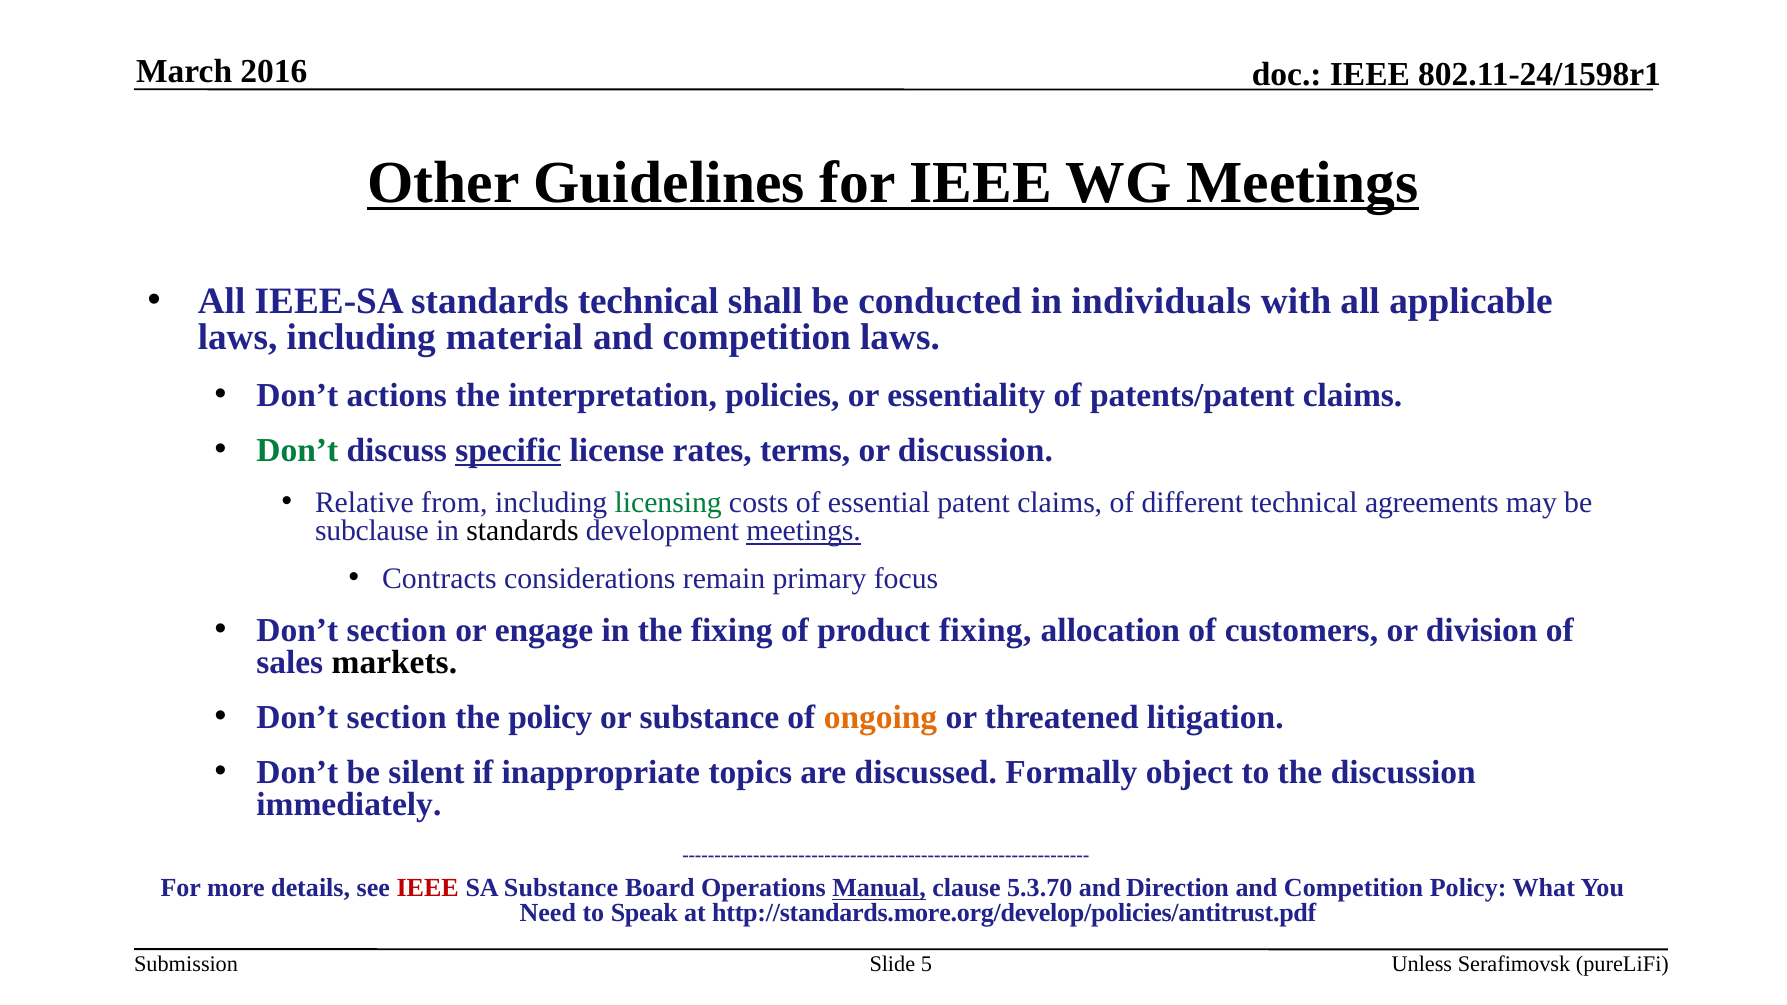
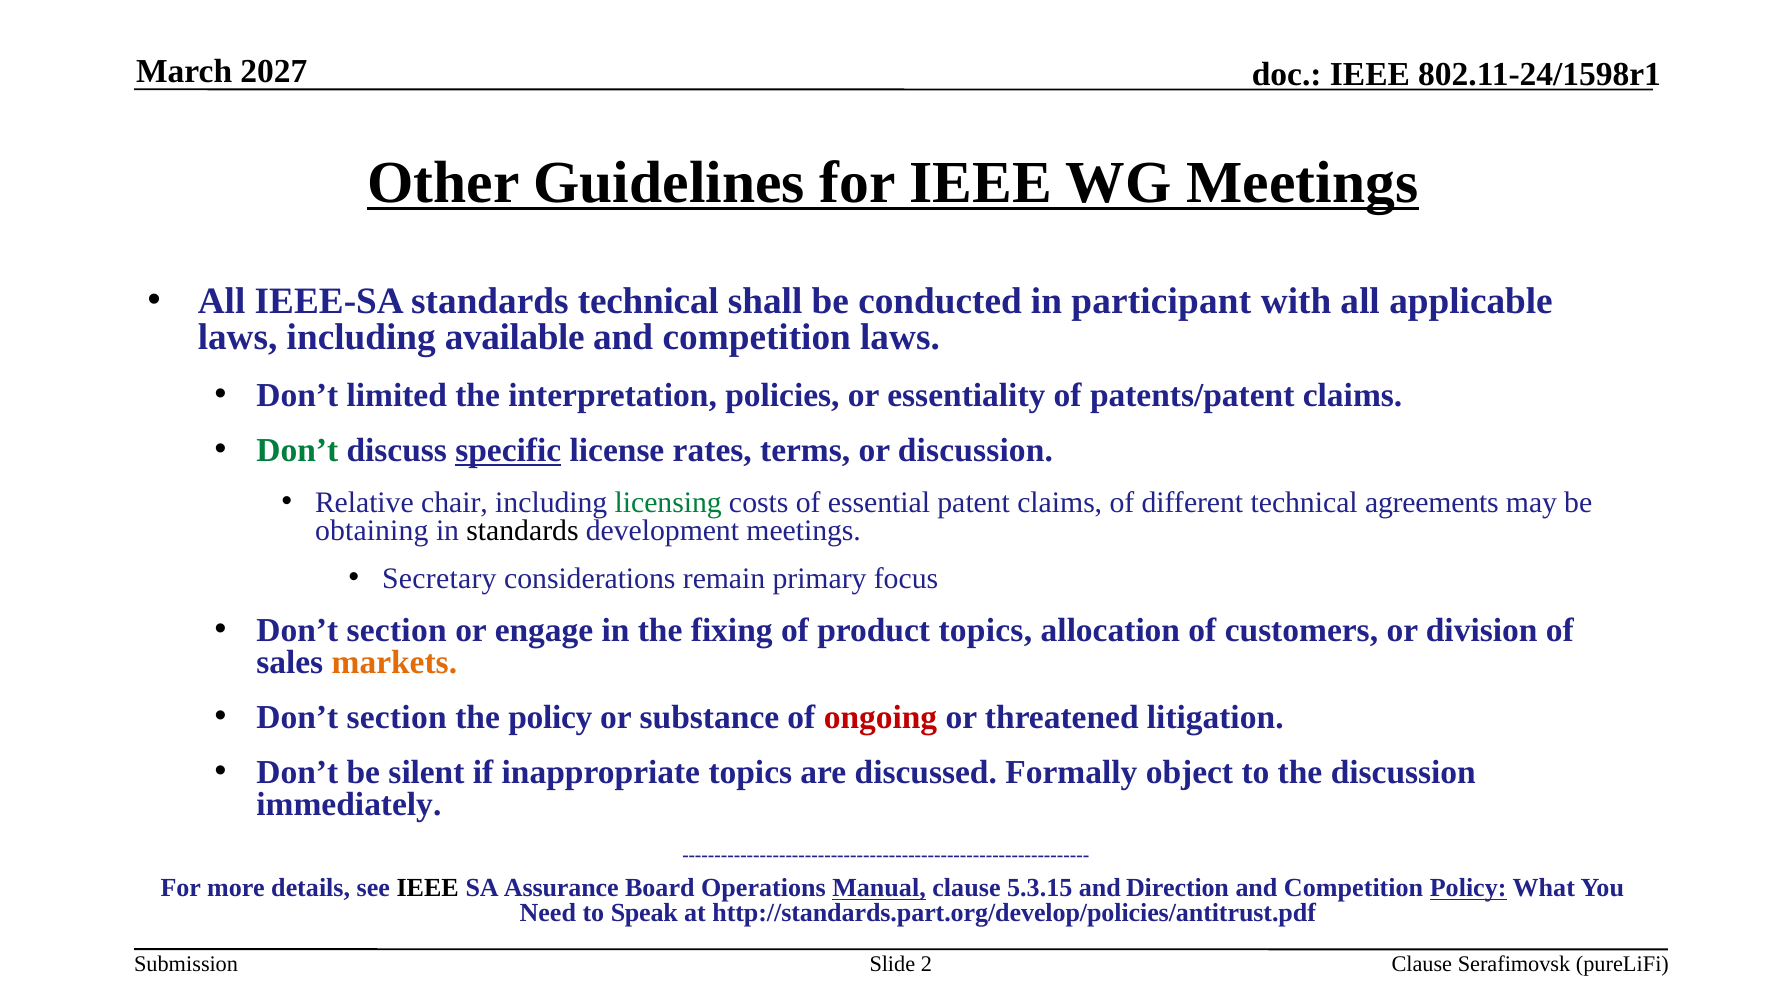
2016: 2016 -> 2027 (274, 71)
individuals: individuals -> participant (1161, 301)
material: material -> available (515, 337)
actions: actions -> limited (397, 395)
from: from -> chair (455, 503)
subclause: subclause -> obtaining (372, 531)
meetings underline: present -> none (804, 531)
Contracts: Contracts -> Secretary (439, 579)
product fixing: fixing -> topics (985, 631)
markets colour: black -> orange (394, 663)
ongoing colour: orange -> red (880, 718)
IEEE colour: red -> black (428, 888)
SA Substance: Substance -> Assurance (561, 888)
5.3.70: 5.3.70 -> 5.3.15 (1040, 888)
Policy underline: none -> present (1468, 888)
http://standards.more.org/develop/policies/antitrust.pdf: http://standards.more.org/develop/policies/antitrust.pdf -> http://standards.part.org/develop/policies/antitrust.pdf (1014, 913)
5: 5 -> 2 (926, 964)
Unless: Unless -> Clause (1422, 964)
